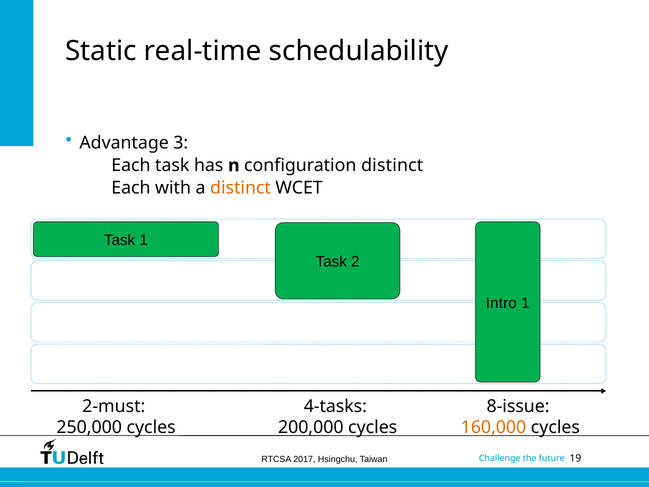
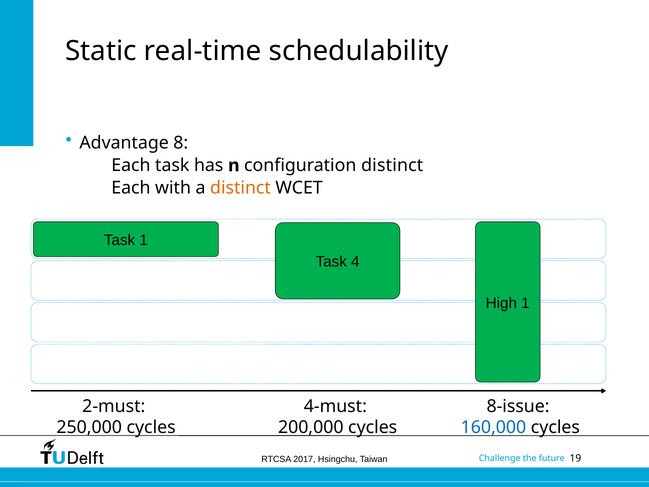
3: 3 -> 8 (181, 143)
2: 2 -> 4 (355, 262)
Intro: Intro -> High (501, 303)
4-tasks: 4-tasks -> 4-must (335, 406)
160,000 colour: orange -> blue (494, 427)
